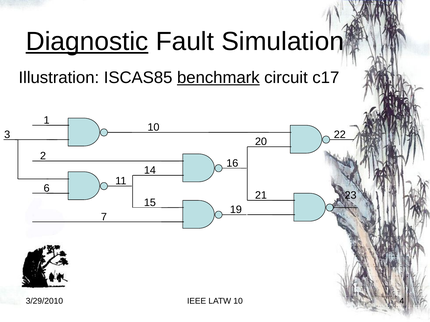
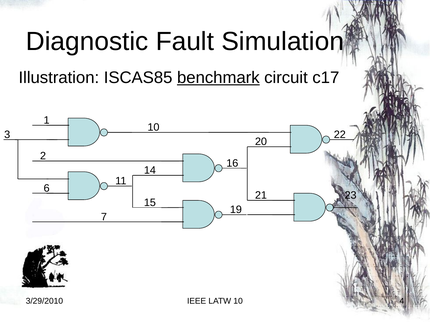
Diagnostic underline: present -> none (87, 42)
